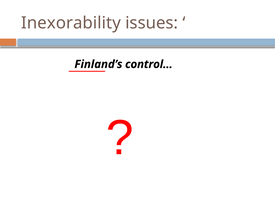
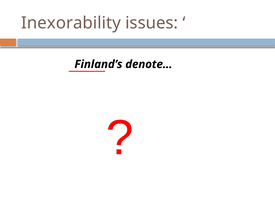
control…: control… -> denote… (149, 64)
